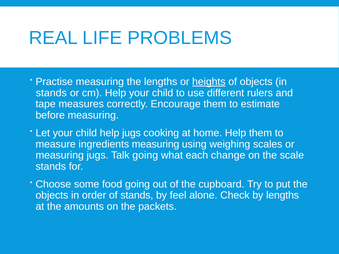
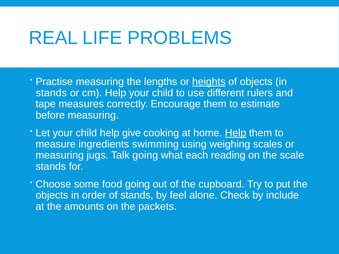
help jugs: jugs -> give (131, 133)
Help underline: none -> present (236, 133)
ingredients measuring: measuring -> swimming (155, 144)
change: change -> reading (228, 155)
by lengths: lengths -> include (283, 196)
